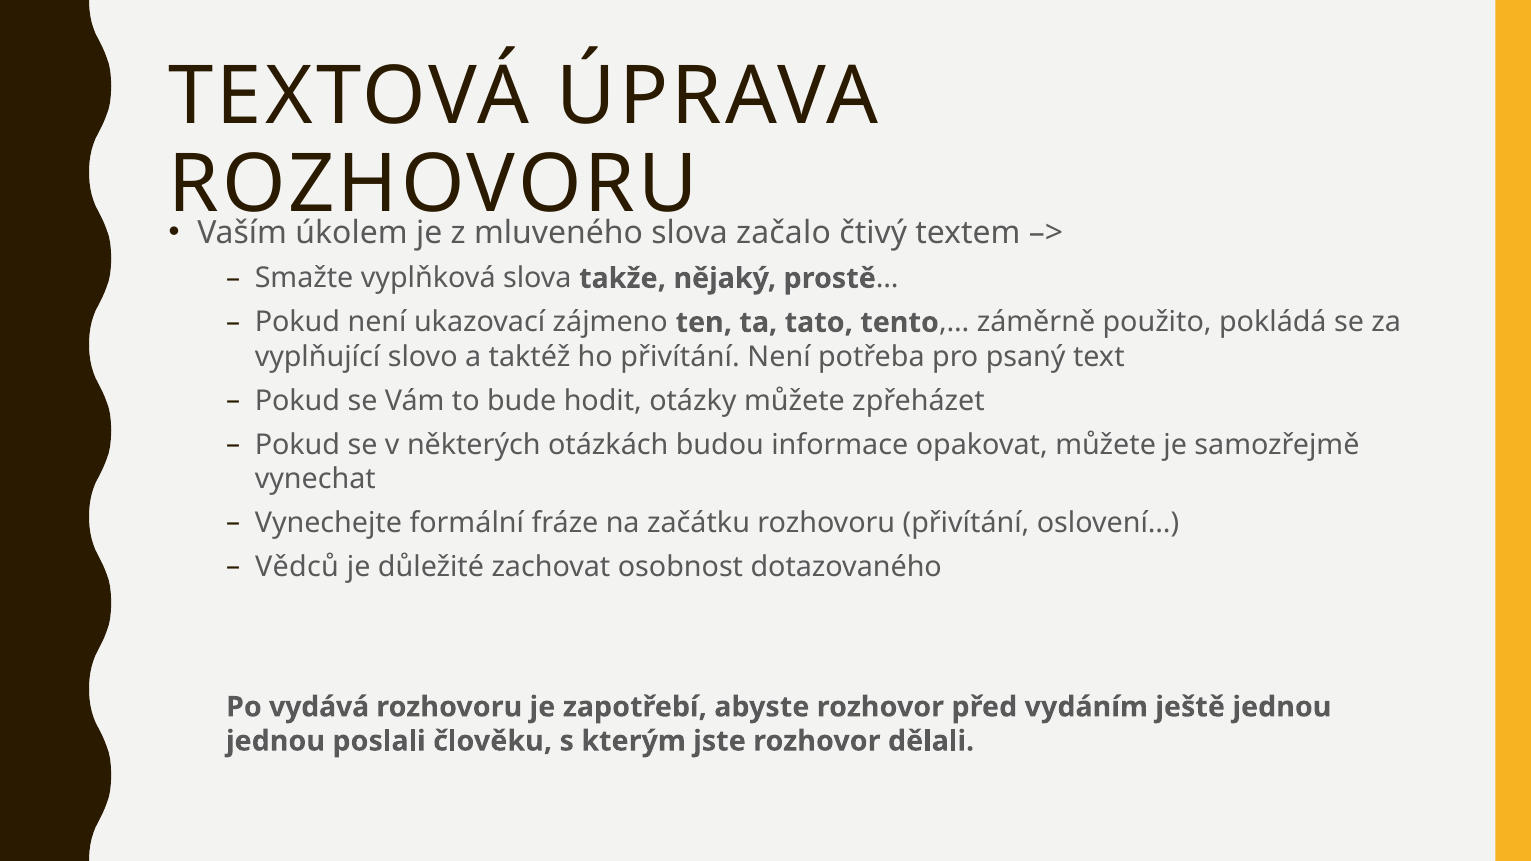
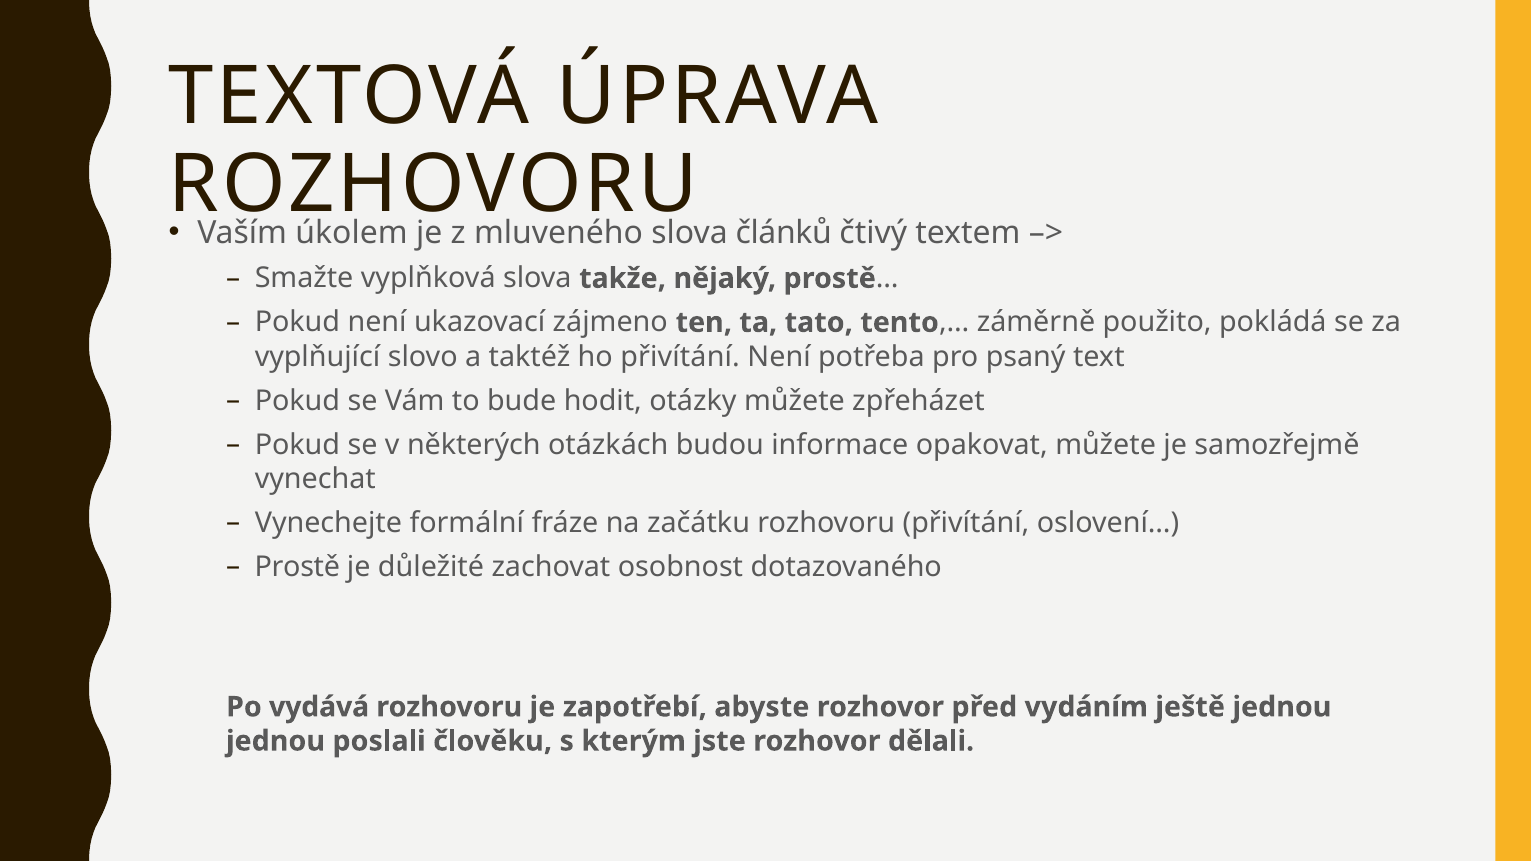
začalo: začalo -> článků (784, 233)
Vědců: Vědců -> Prostě (297, 567)
